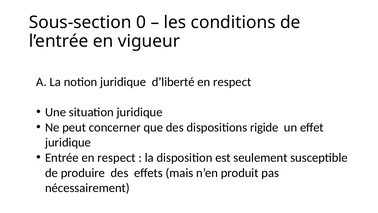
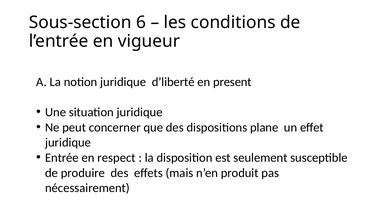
0: 0 -> 6 (141, 22)
respect: respect -> present (232, 82)
rigide: rigide -> plane (264, 127)
